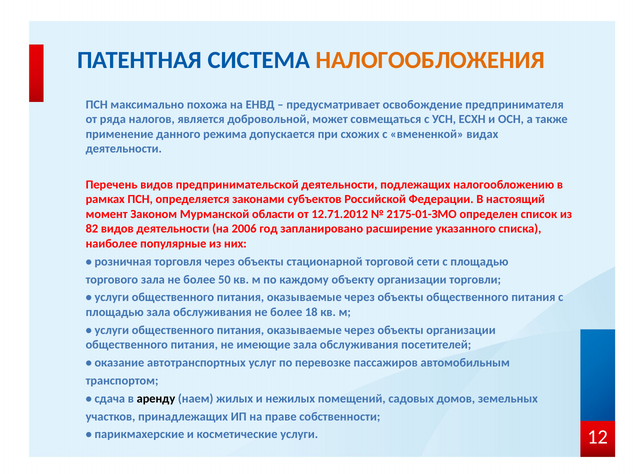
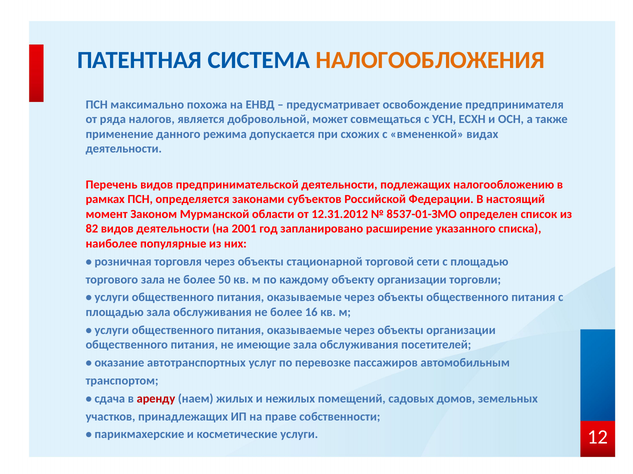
12.71.2012: 12.71.2012 -> 12.31.2012 (340, 214)
2175-01-ЗМО: 2175-01-ЗМО -> 8537-01-ЗМО (422, 214)
2006: 2006 -> 2001 (244, 229)
18: 18 -> 16 (311, 313)
аренду colour: black -> red (156, 399)
